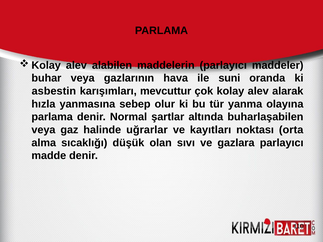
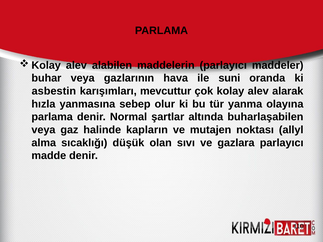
uğrarlar: uğrarlar -> kapların (147, 130)
kayıtları: kayıtları -> mutajen (211, 130)
orta: orta -> allyl (291, 130)
